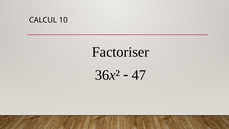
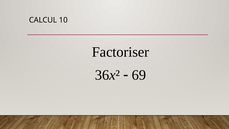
47: 47 -> 69 (139, 75)
